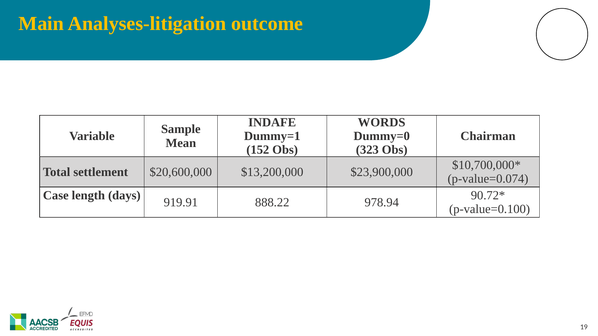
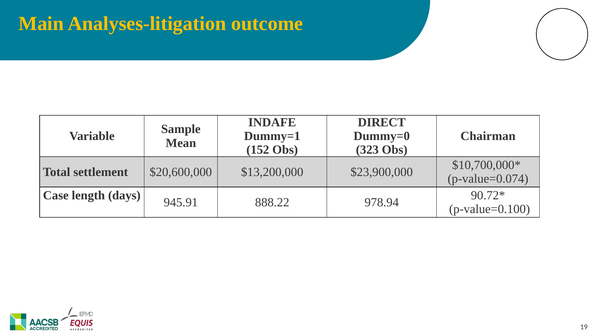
WORDS: WORDS -> DIRECT (382, 122)
919.91: 919.91 -> 945.91 (181, 203)
